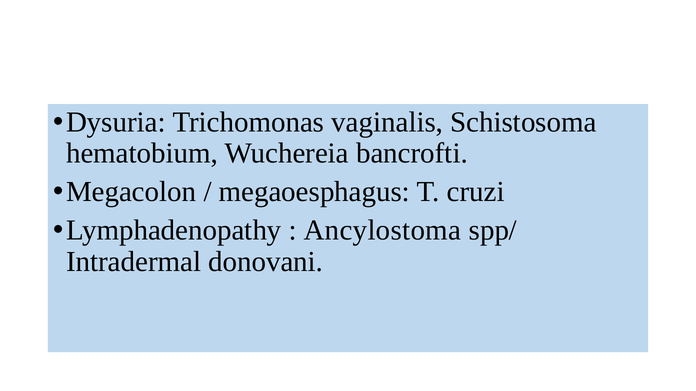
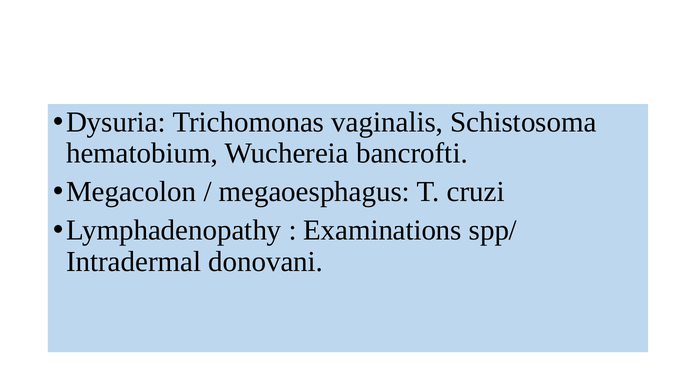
Ancylostoma: Ancylostoma -> Examinations (383, 231)
